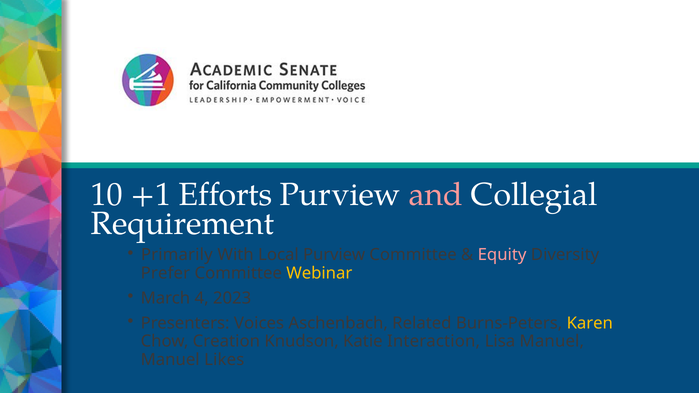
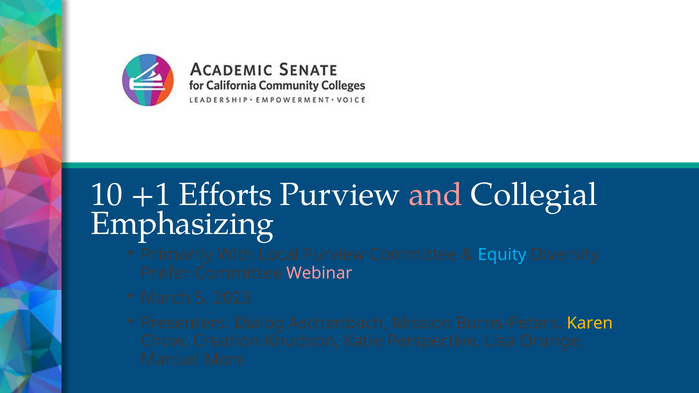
Requirement: Requirement -> Emphasizing (182, 224)
Equity colour: pink -> light blue (502, 255)
Webinar colour: yellow -> pink (319, 273)
4: 4 -> 5 (202, 298)
Voices: Voices -> Dialog (259, 323)
Related: Related -> Mission (422, 323)
Interaction: Interaction -> Perspective (434, 342)
Lisa Manuel: Manuel -> Orange (552, 342)
Likes: Likes -> More (224, 360)
